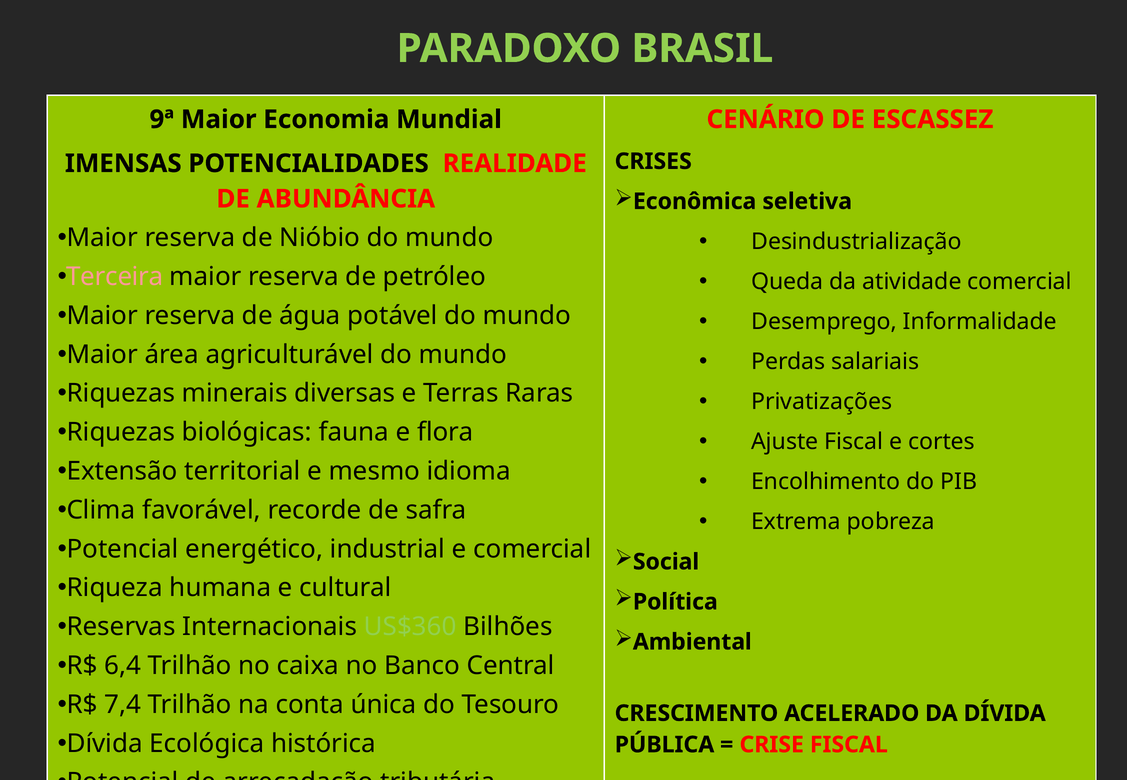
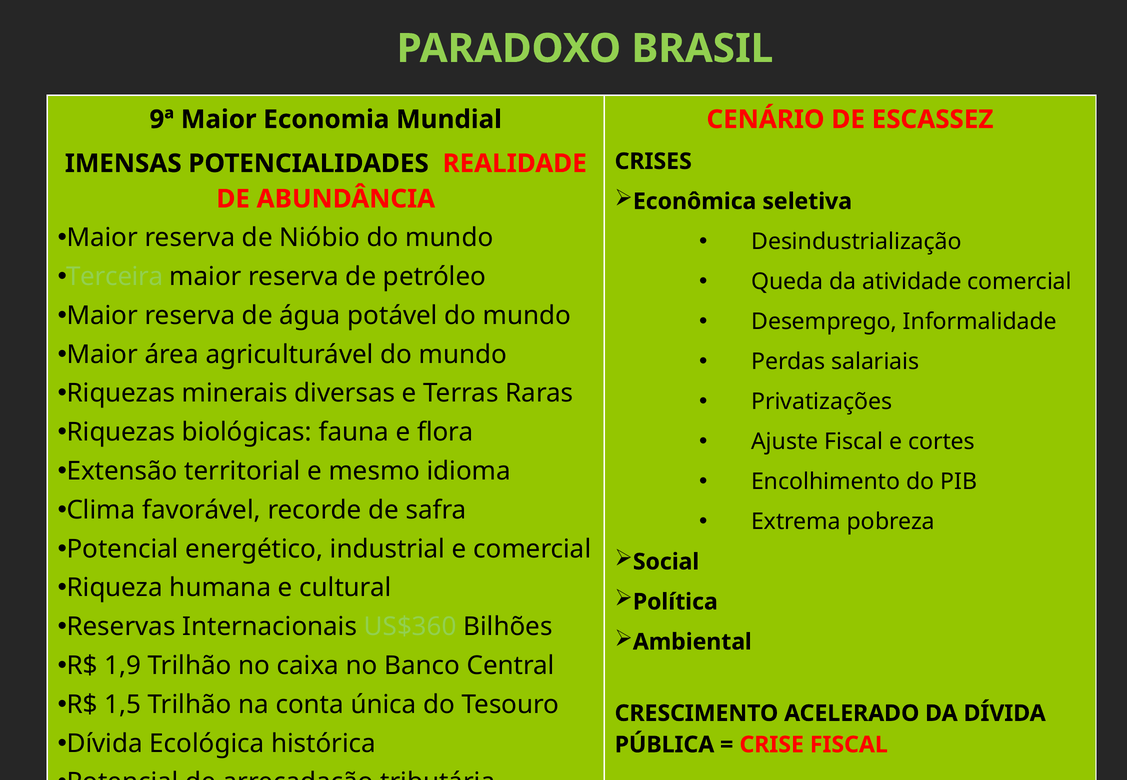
Terceira colour: pink -> light green (115, 277)
6,4: 6,4 -> 1,9 (123, 666)
7,4: 7,4 -> 1,5 (123, 705)
